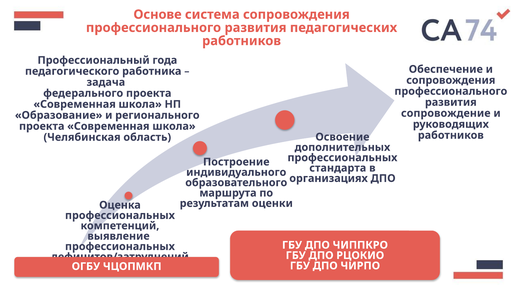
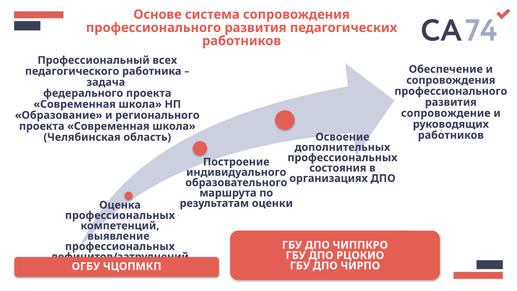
года: года -> всех (165, 60)
стандарта: стандарта -> состояния (338, 168)
